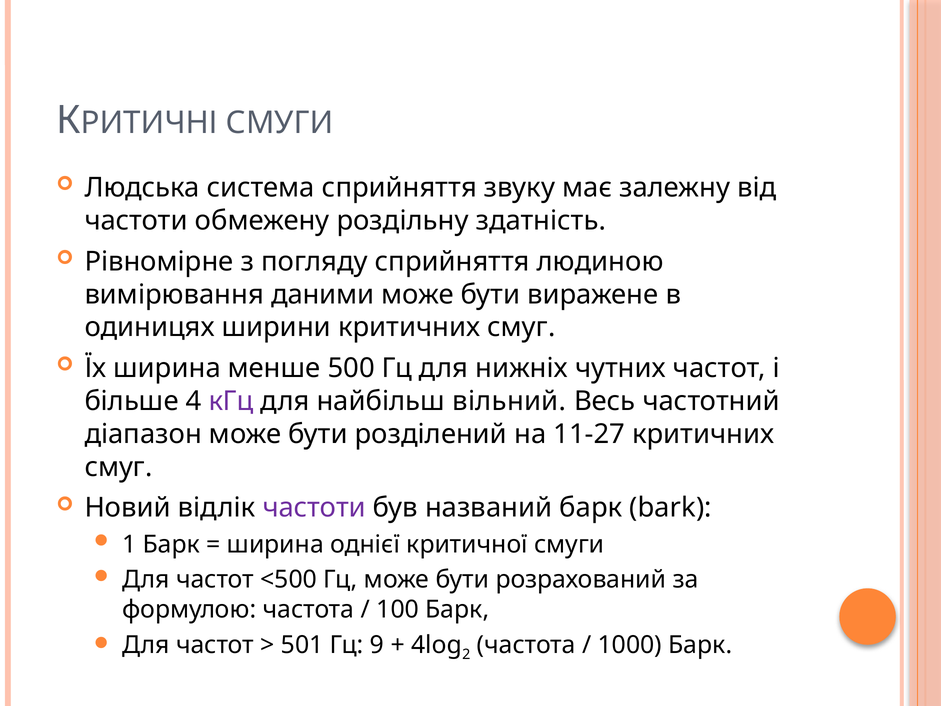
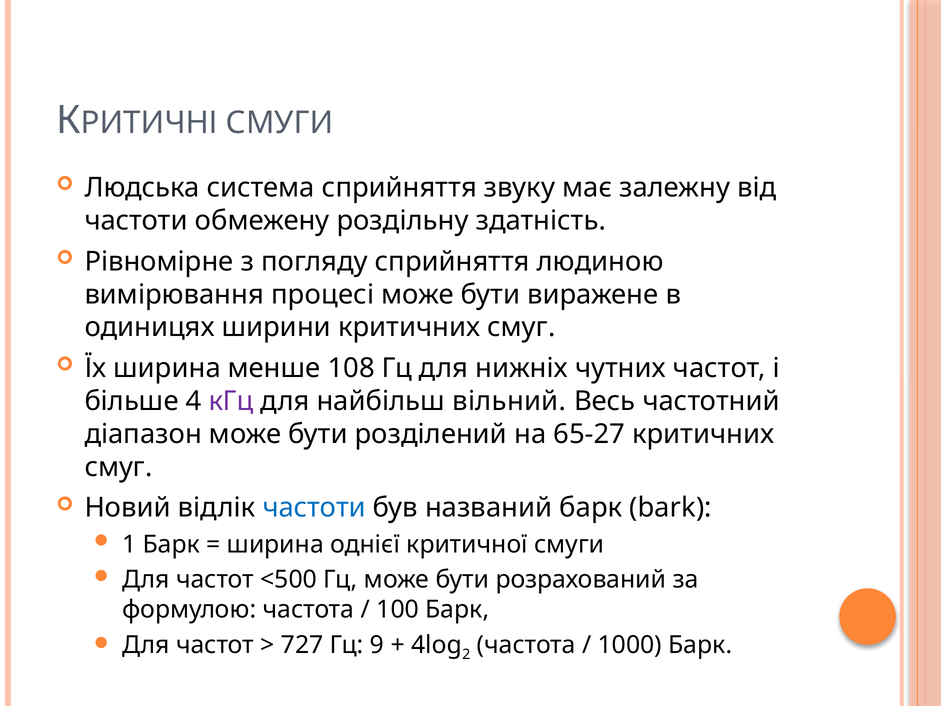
даними: даними -> процесі (323, 294)
500: 500 -> 108 (351, 368)
11-27: 11-27 -> 65-27 (589, 434)
частоти colour: purple -> blue (314, 508)
501: 501 -> 727 (302, 645)
